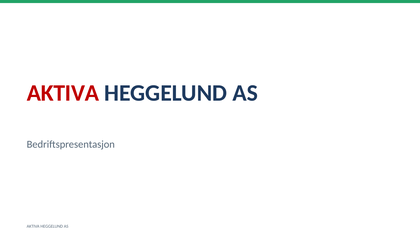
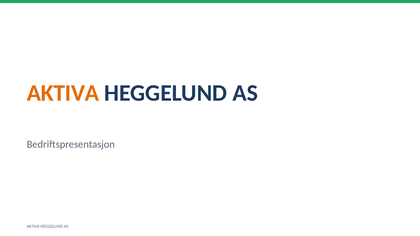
AKTIVA colour: red -> orange (63, 93)
